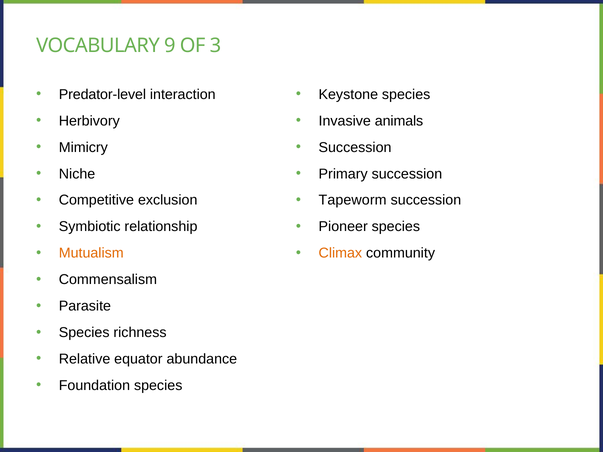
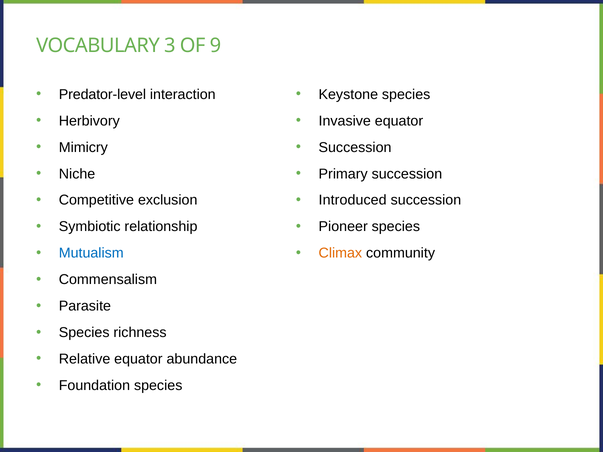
9: 9 -> 3 (170, 46)
3: 3 -> 9 (215, 46)
Invasive animals: animals -> equator (399, 121)
Tapeworm: Tapeworm -> Introduced (353, 200)
Mutualism colour: orange -> blue (91, 253)
